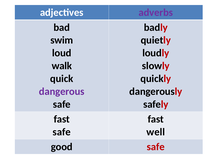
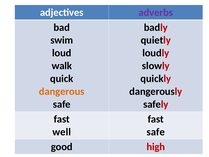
dangerous colour: purple -> orange (62, 91)
safe: safe -> well (62, 132)
well: well -> safe (156, 132)
good safe: safe -> high (156, 147)
